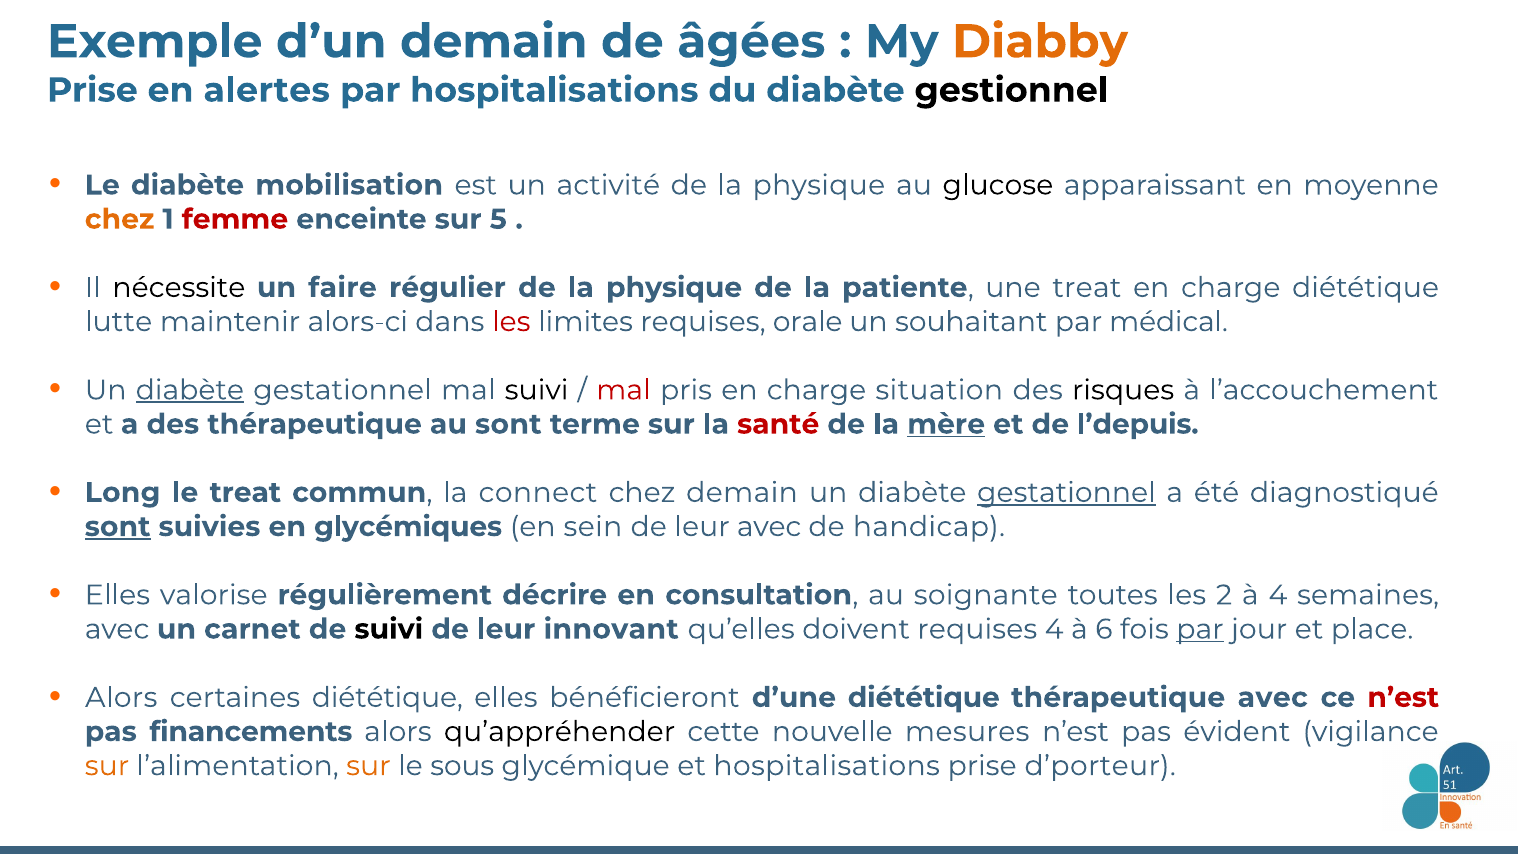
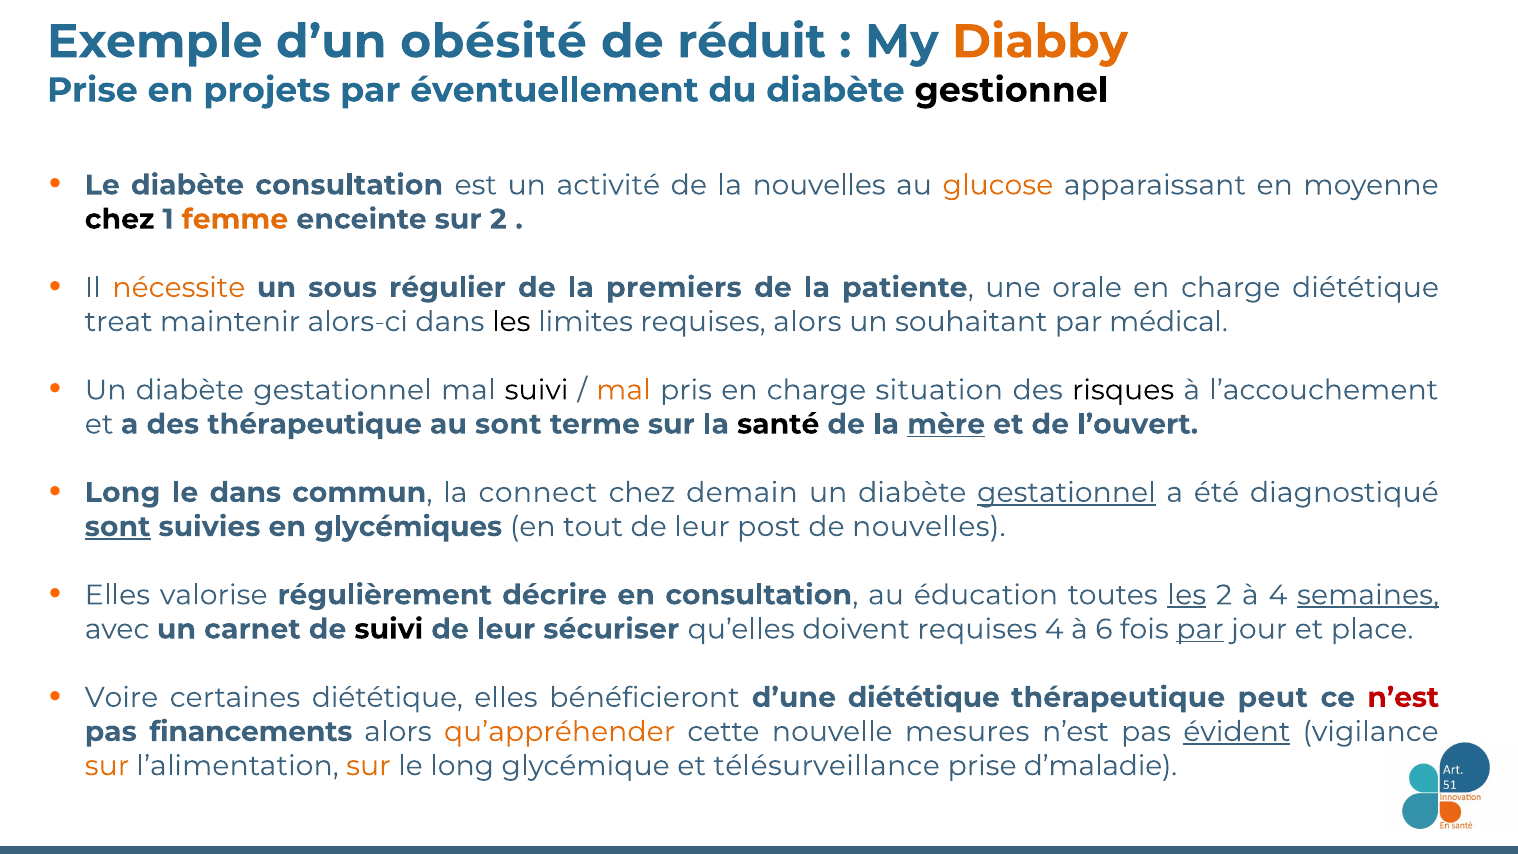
d’un demain: demain -> obésité (494, 42)
âgées: âgées -> réduit (752, 42)
alertes: alertes -> projets (267, 90)
par hospitalisations: hospitalisations -> éventuellement (554, 90)
diabète mobilisation: mobilisation -> consultation (349, 185)
physique: physique -> nouvelles (819, 185)
glucose colour: black -> orange (998, 185)
chez colour: orange -> black (120, 219)
femme colour: red -> orange (235, 219)
sur 5: 5 -> 2 (498, 219)
nécessite colour: black -> orange (179, 288)
faire: faire -> sous (343, 288)
régulier de la physique: physique -> premiers (674, 288)
une treat: treat -> orale (1087, 288)
lutte: lutte -> treat (119, 322)
les colour: red -> black (511, 322)
requises orale: orale -> alors (807, 322)
diabète underline: present -> none (190, 390)
mal colour: red -> orange (623, 390)
santé colour: red -> black (778, 424)
l’depuis: l’depuis -> l’ouvert (1138, 424)
le treat: treat -> dans (245, 492)
sein: sein -> tout (593, 527)
leur avec: avec -> post (769, 527)
de handicap: handicap -> nouvelles (929, 527)
soignante: soignante -> éducation (986, 595)
les underline: none -> present (1187, 595)
semaines underline: none -> present (1368, 595)
innovant: innovant -> sécuriser (611, 629)
Alors: Alors -> Voire (121, 697)
thérapeutique avec: avec -> peut (1273, 697)
qu’appréhender colour: black -> orange (559, 732)
évident underline: none -> present (1237, 732)
le sous: sous -> long (462, 766)
et hospitalisations: hospitalisations -> télésurveillance (827, 766)
d’porteur: d’porteur -> d’maladie (1100, 766)
